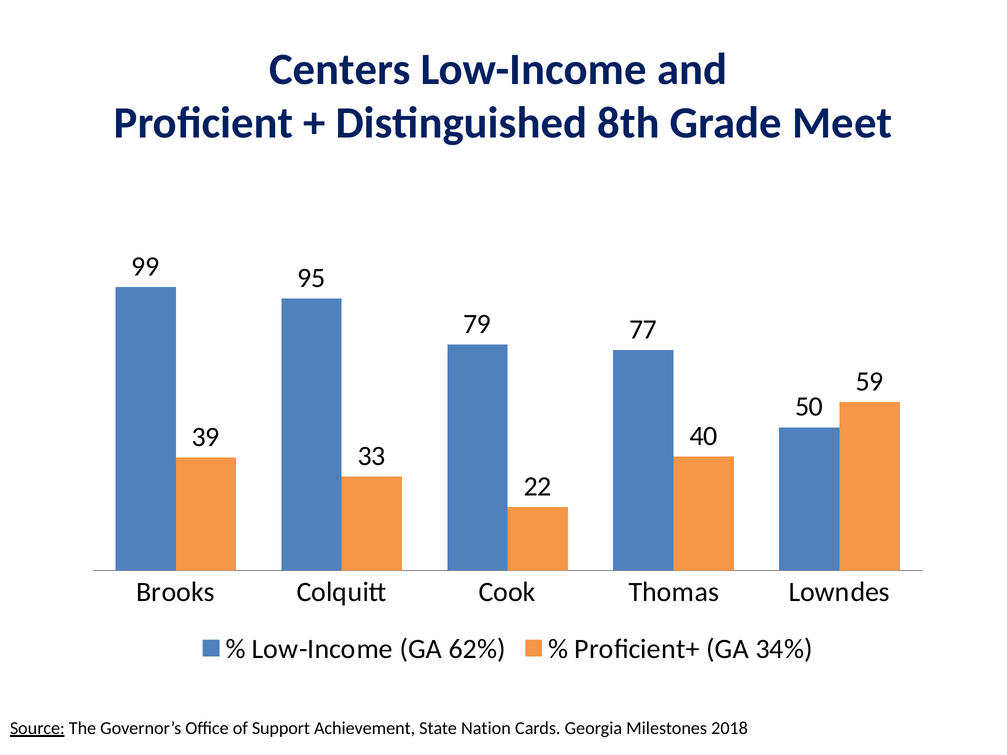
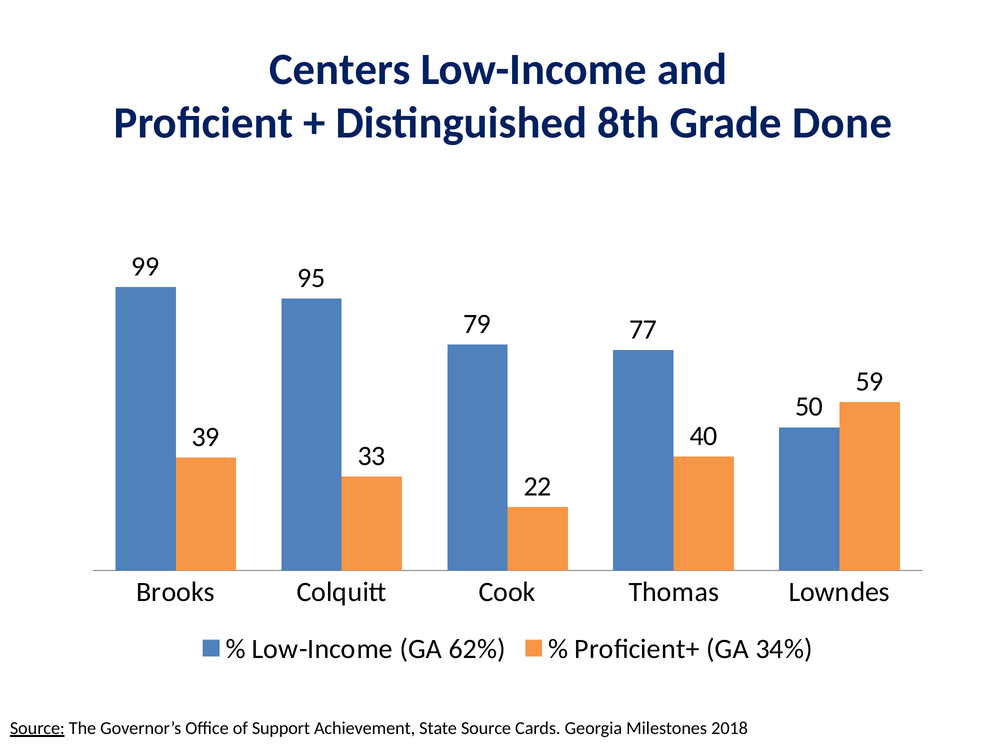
Meet: Meet -> Done (842, 123)
State Nation: Nation -> Source (486, 728)
